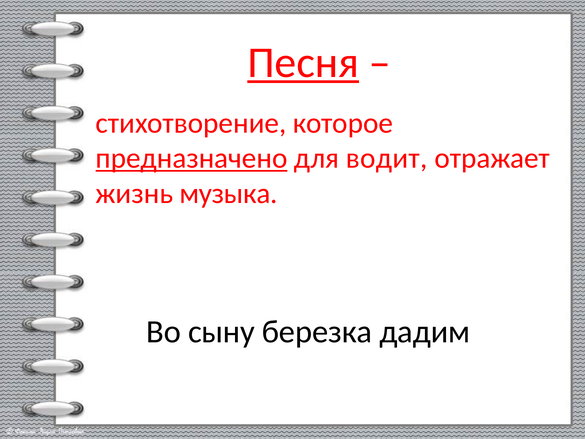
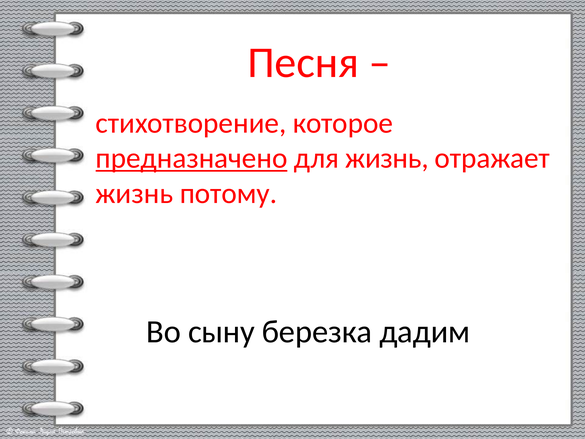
Песня underline: present -> none (303, 63)
для водит: водит -> жизнь (387, 158)
музыка: музыка -> потому (228, 193)
